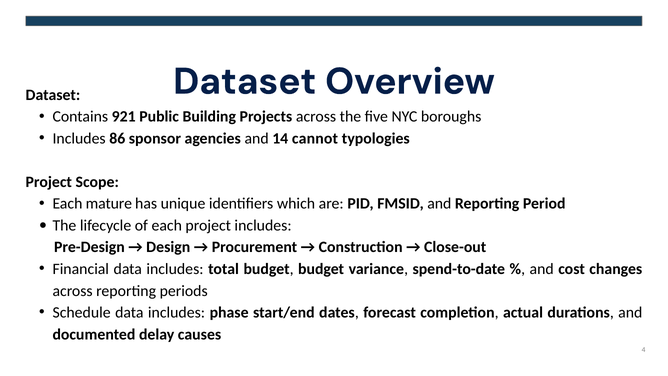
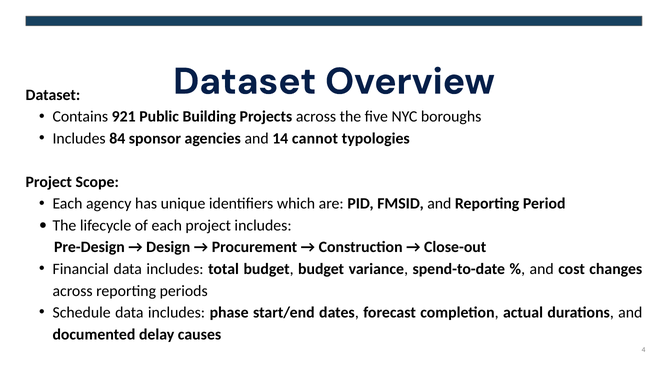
86: 86 -> 84 (117, 138)
mature: mature -> agency (109, 204)
